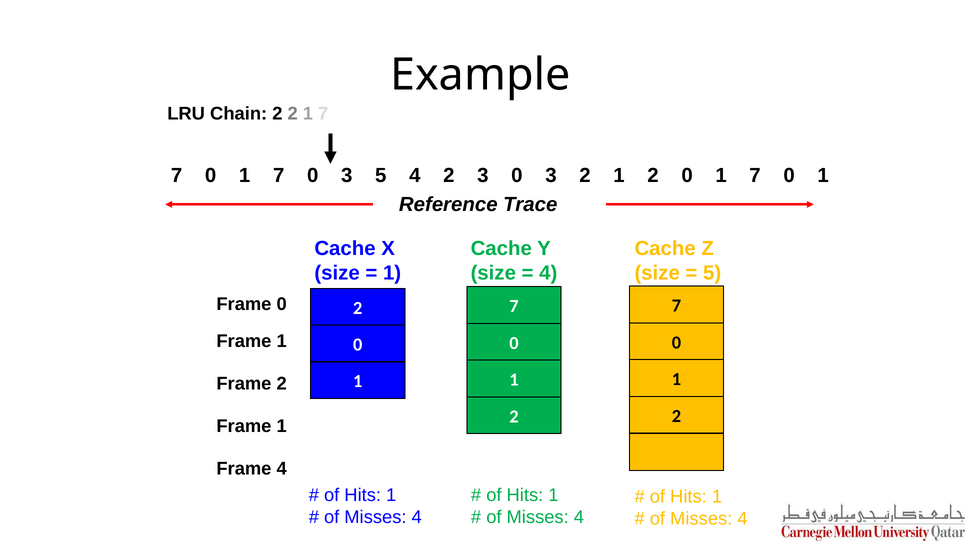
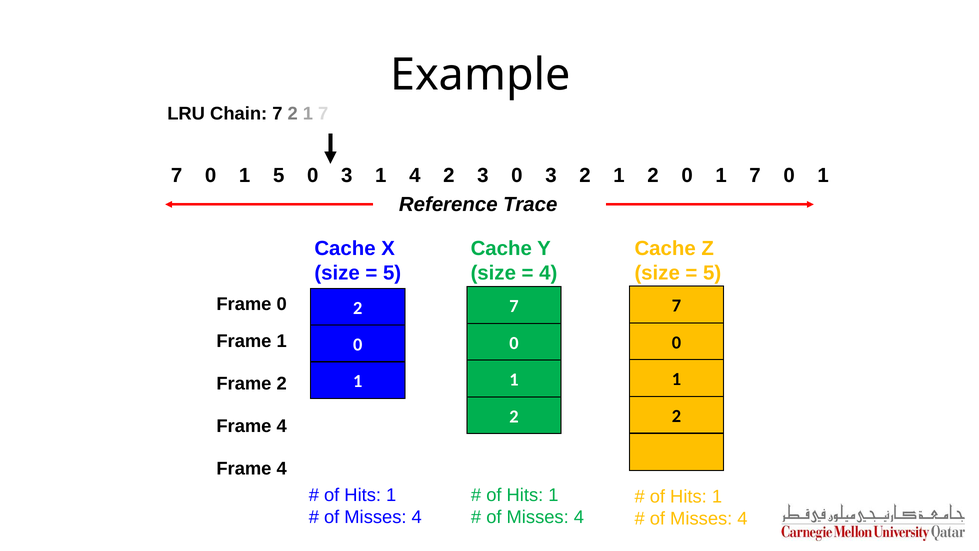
Chain 2: 2 -> 7 (277, 114)
7 0 1 7: 7 -> 5 (279, 175)
3 5: 5 -> 1 (381, 175)
1: 1 -> 5 (392, 273)
1: 1 -> 4 (282, 426)
